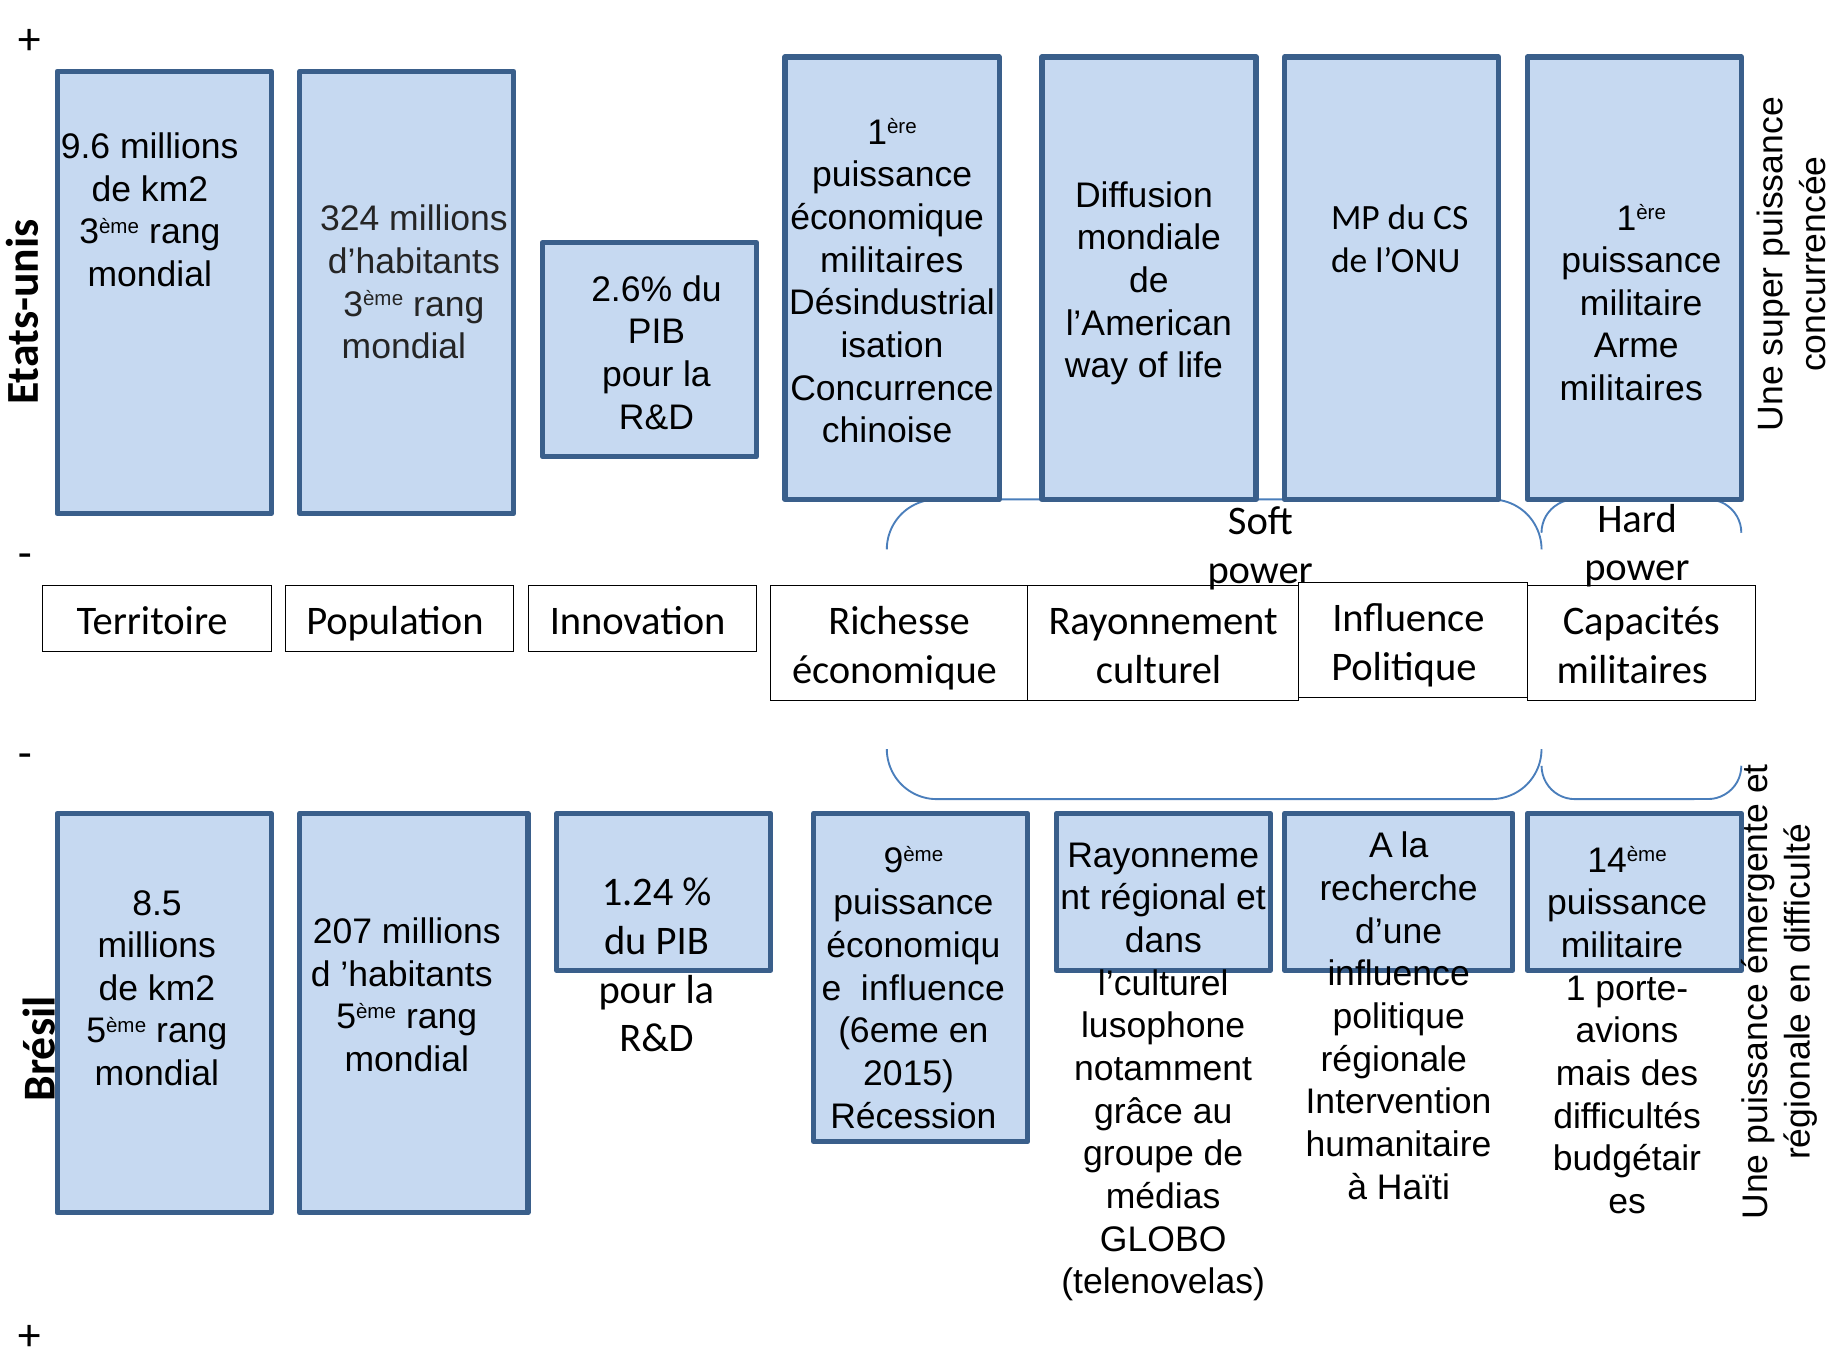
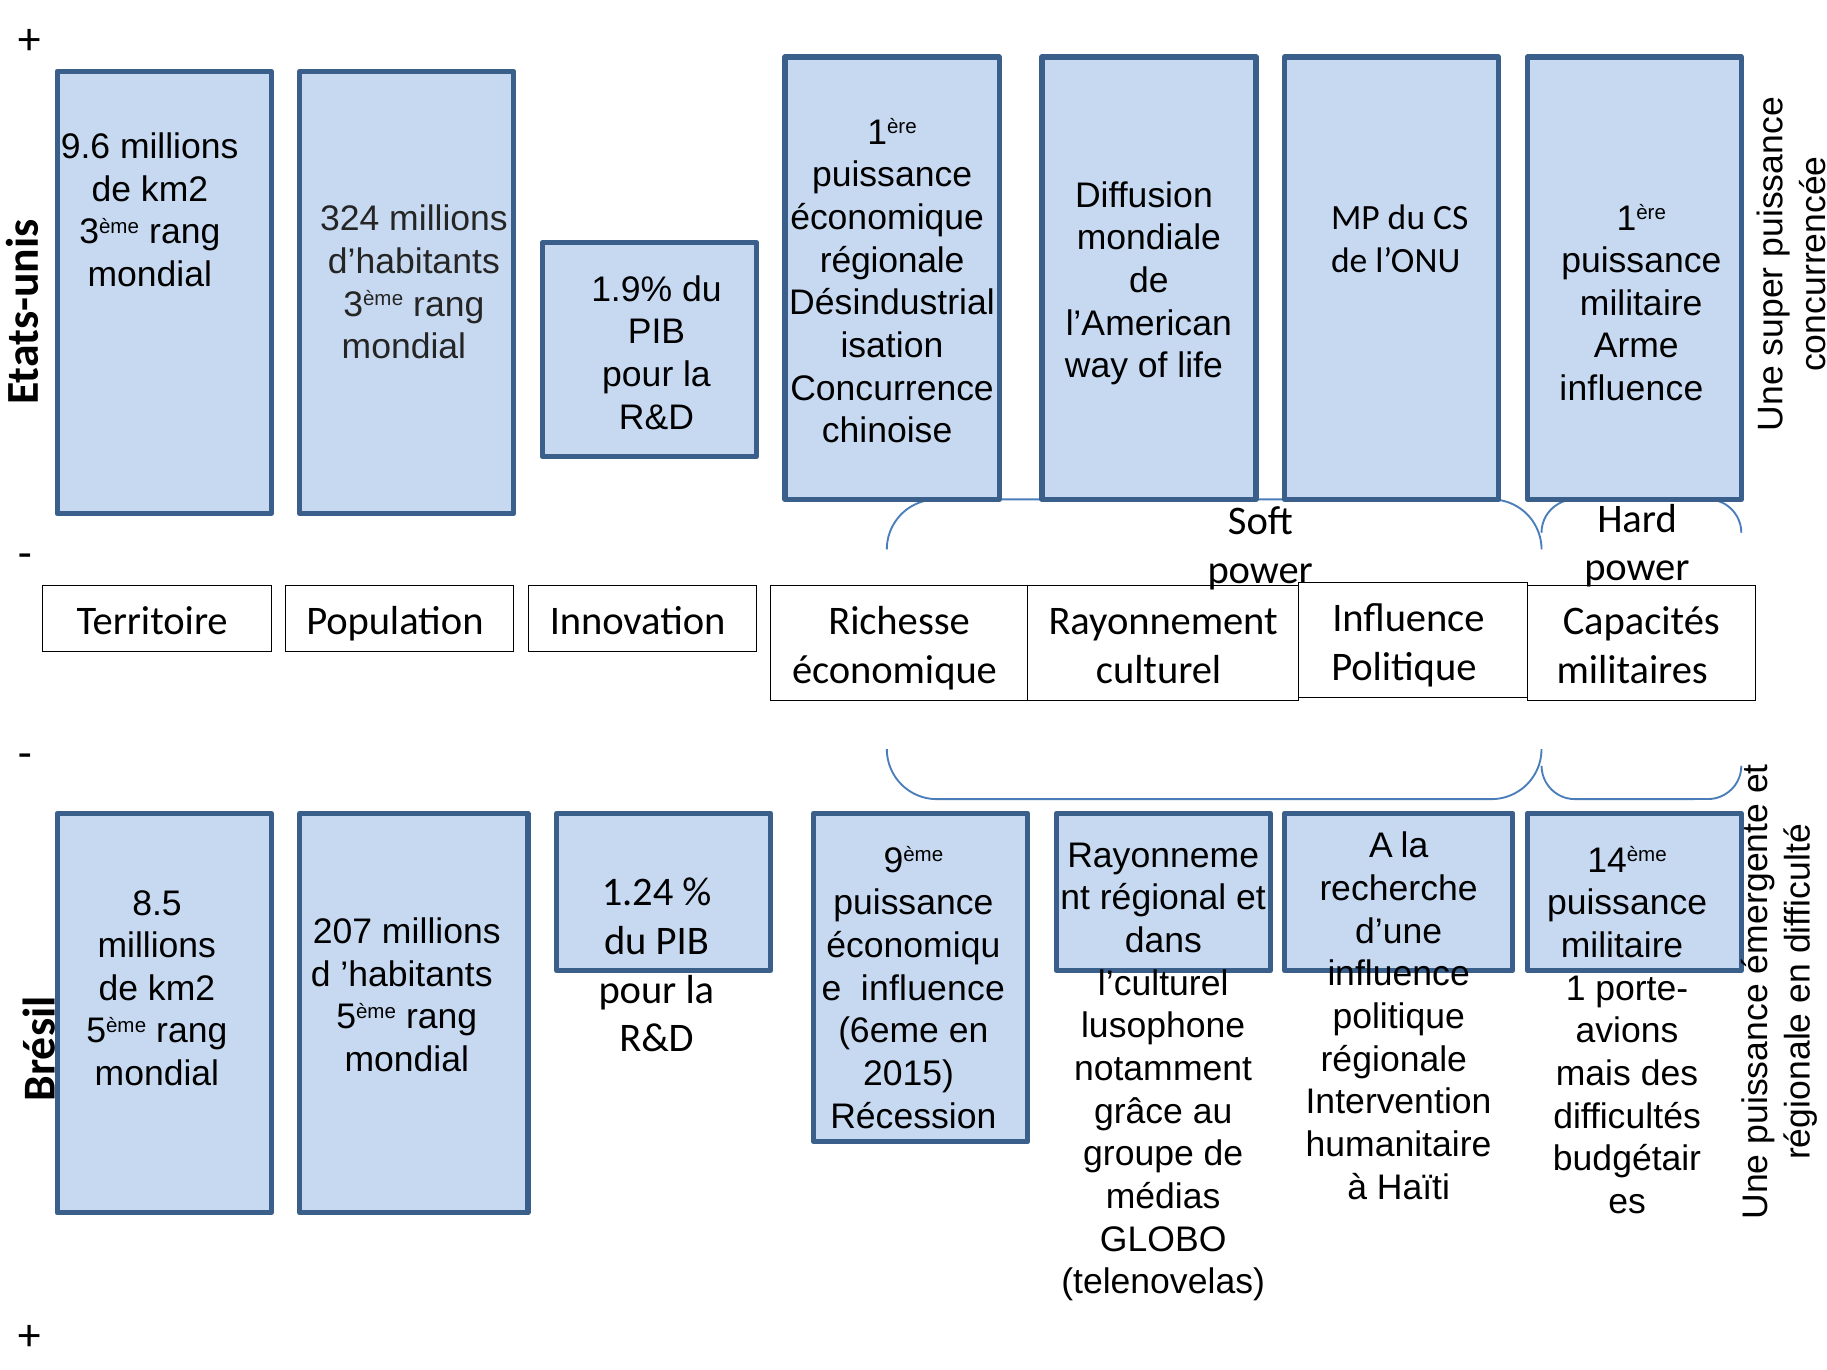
militaires: militaires -> régionale (892, 261)
2.6%: 2.6% -> 1.9% (632, 290)
militaires: militaires -> influence (1631, 389)
